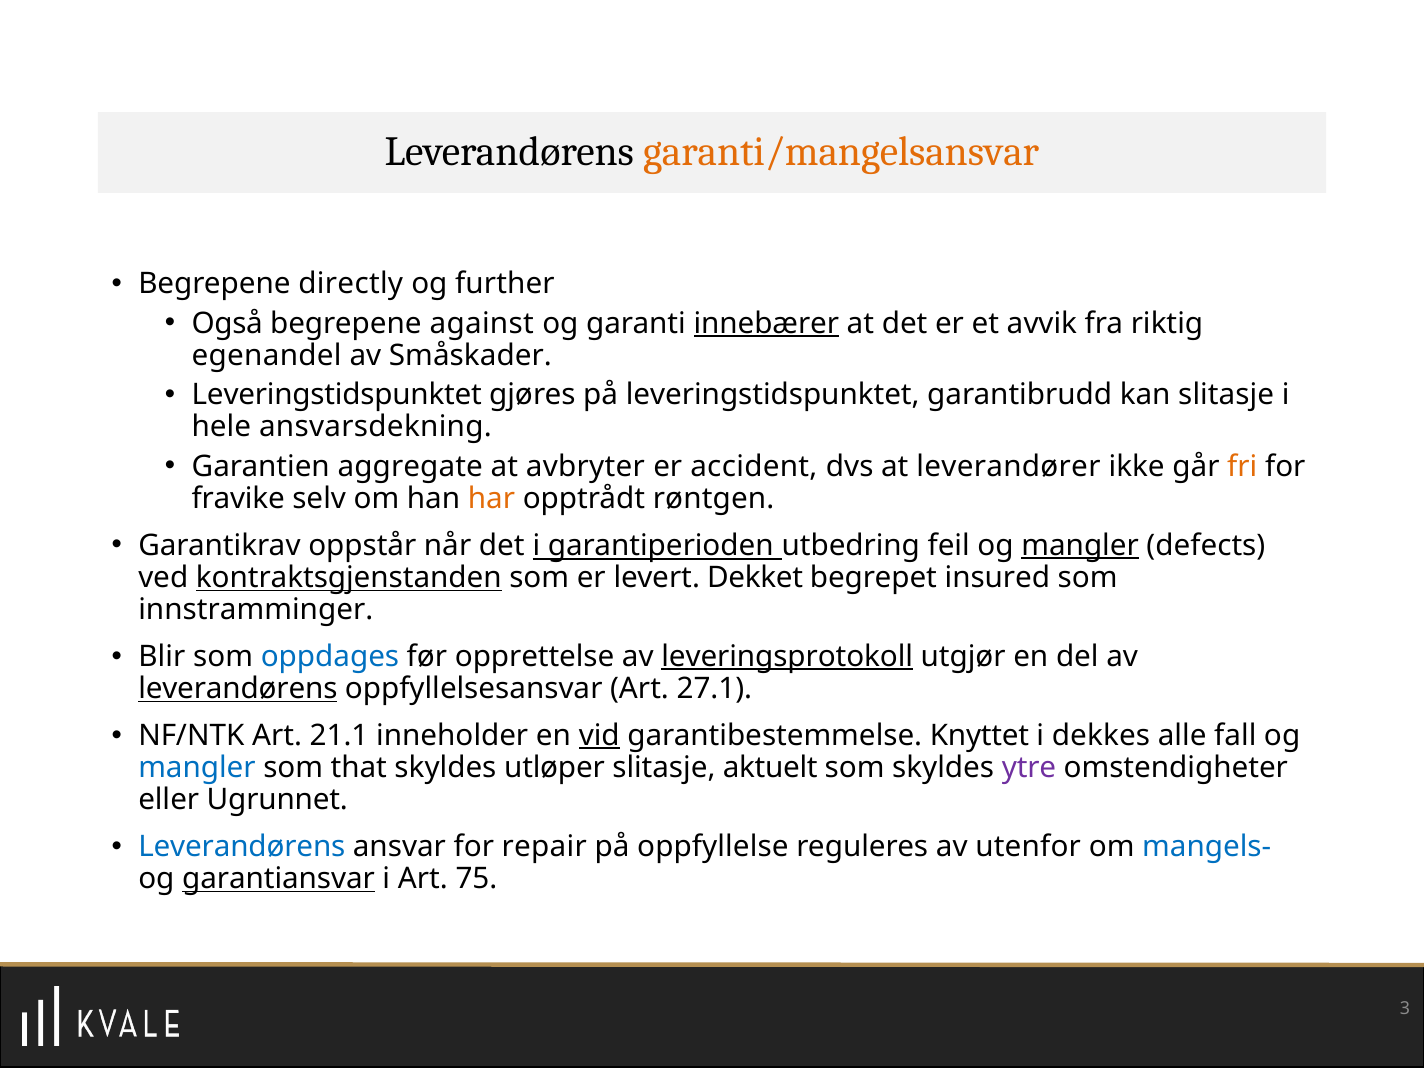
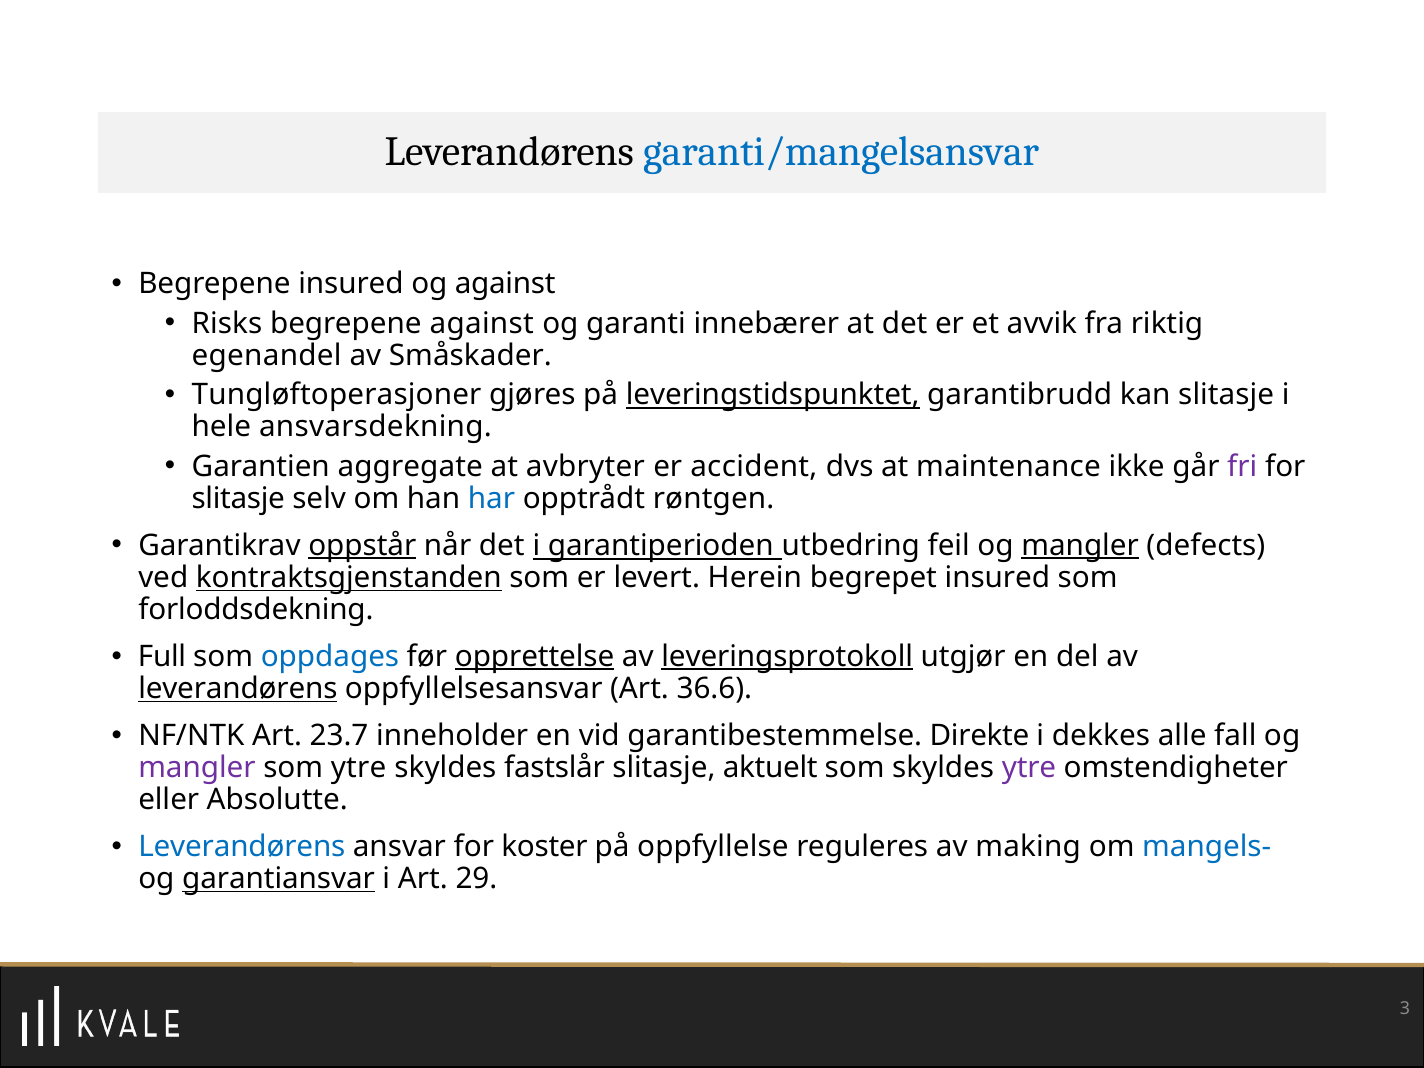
garanti/mangelsansvar colour: orange -> blue (841, 152)
Begrepene directly: directly -> insured (351, 284)
og further: further -> against (505, 284)
Også: Også -> Risks (227, 324)
innebærer underline: present -> none (766, 324)
Leveringstidspunktet: Leveringstidspunktet -> Tungløftoperasjoner (337, 395)
leveringstidspunktet underline: none -> present (773, 395)
leverandører: leverandører -> maintenance (1009, 467)
fri colour: orange -> purple (1242, 467)
fravike: fravike -> slitasje (238, 499)
har colour: orange -> blue (492, 499)
oppstår underline: none -> present (362, 546)
Dekket: Dekket -> Herein (755, 578)
innstramminger: innstramminger -> forloddsdekning (256, 610)
Blir: Blir -> Full (162, 657)
opprettelse underline: none -> present (535, 657)
27.1: 27.1 -> 36.6 (714, 689)
21.1: 21.1 -> 23.7 (339, 736)
vid underline: present -> none (599, 736)
Knyttet: Knyttet -> Direkte (979, 736)
mangler colour: blue -> purple (197, 768)
som that: that -> ytre (359, 768)
utløper: utløper -> fastslår (554, 768)
Ugrunnet: Ugrunnet -> Absolutte (277, 800)
repair: repair -> koster (545, 847)
utenfor: utenfor -> making (1028, 847)
75: 75 -> 29 (476, 879)
